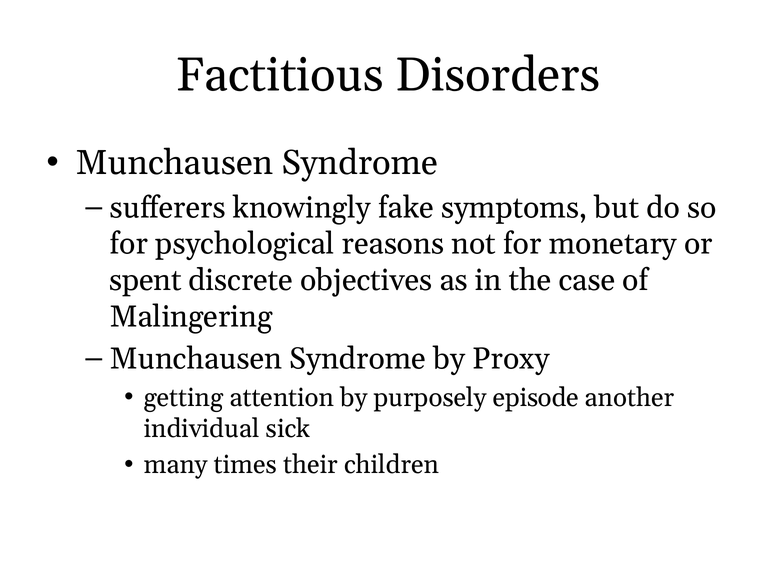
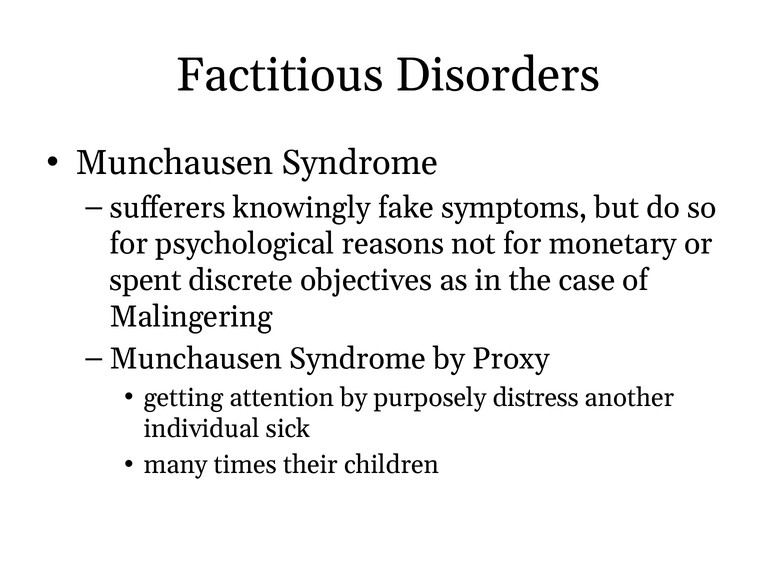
episode: episode -> distress (536, 397)
